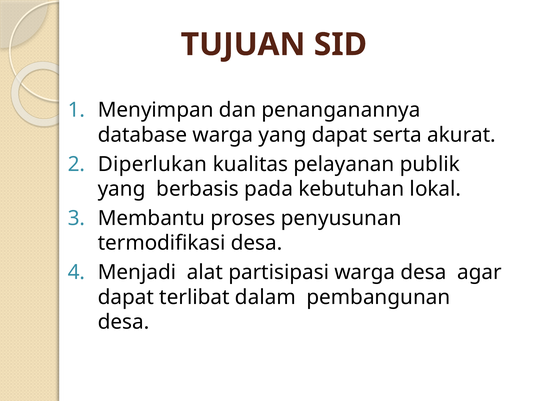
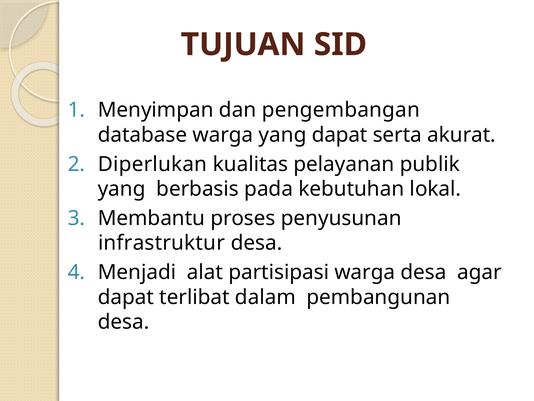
penanganannya: penanganannya -> pengembangan (341, 110)
termodifikasi: termodifikasi -> infrastruktur (161, 243)
